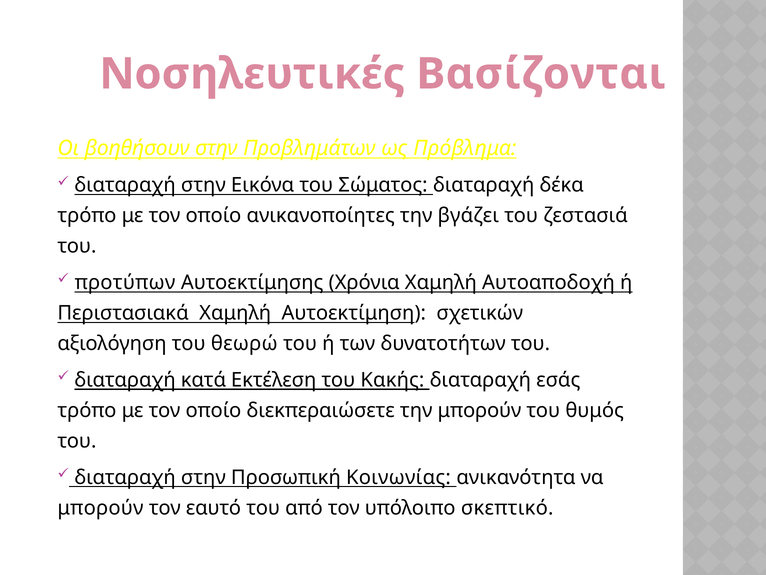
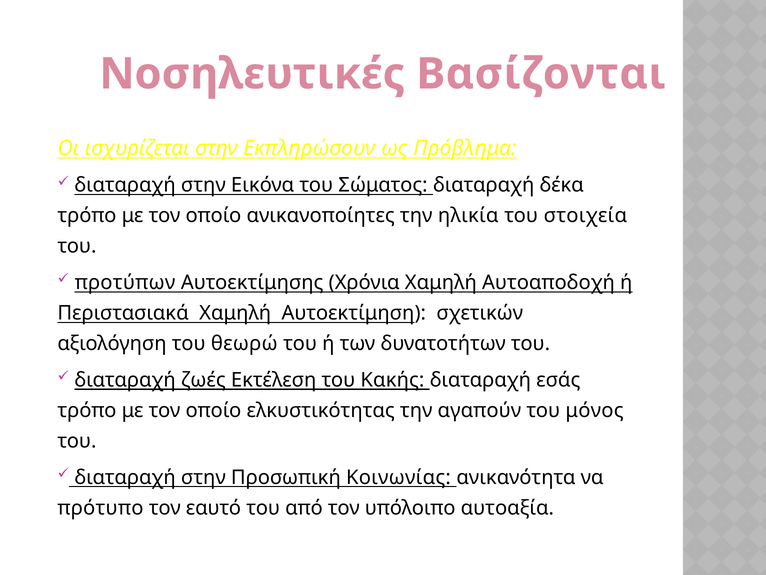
βοηθήσουν: βοηθήσουν -> ισχυρίζεται (137, 148)
Προβλημάτων: Προβλημάτων -> Εκπληρώσουν (309, 148)
βγάζει: βγάζει -> ηλικία (468, 215)
ζεστασιά: ζεστασιά -> στοιχεία (585, 215)
κατά: κατά -> ζωές (203, 380)
διεκπεραιώσετε: διεκπεραιώσετε -> ελκυστικότητας (321, 410)
την μπορούν: μπορούν -> αγαπούν (479, 410)
θυμός: θυμός -> μόνος (595, 410)
μπορούν: μπορούν -> πρότυπο (100, 508)
σκεπτικό: σκεπτικό -> αυτοαξία (507, 508)
